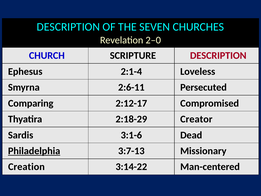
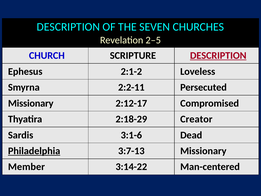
2‒0: 2‒0 -> 2‒5 (153, 40)
DESCRIPTION underline: none -> present (218, 55)
2:1-4: 2:1-4 -> 2:1-2 (131, 71)
2:6-11: 2:6-11 -> 2:2-11 (131, 87)
Comparing: Comparing -> Missionary (31, 103)
Creation: Creation -> Member (26, 167)
